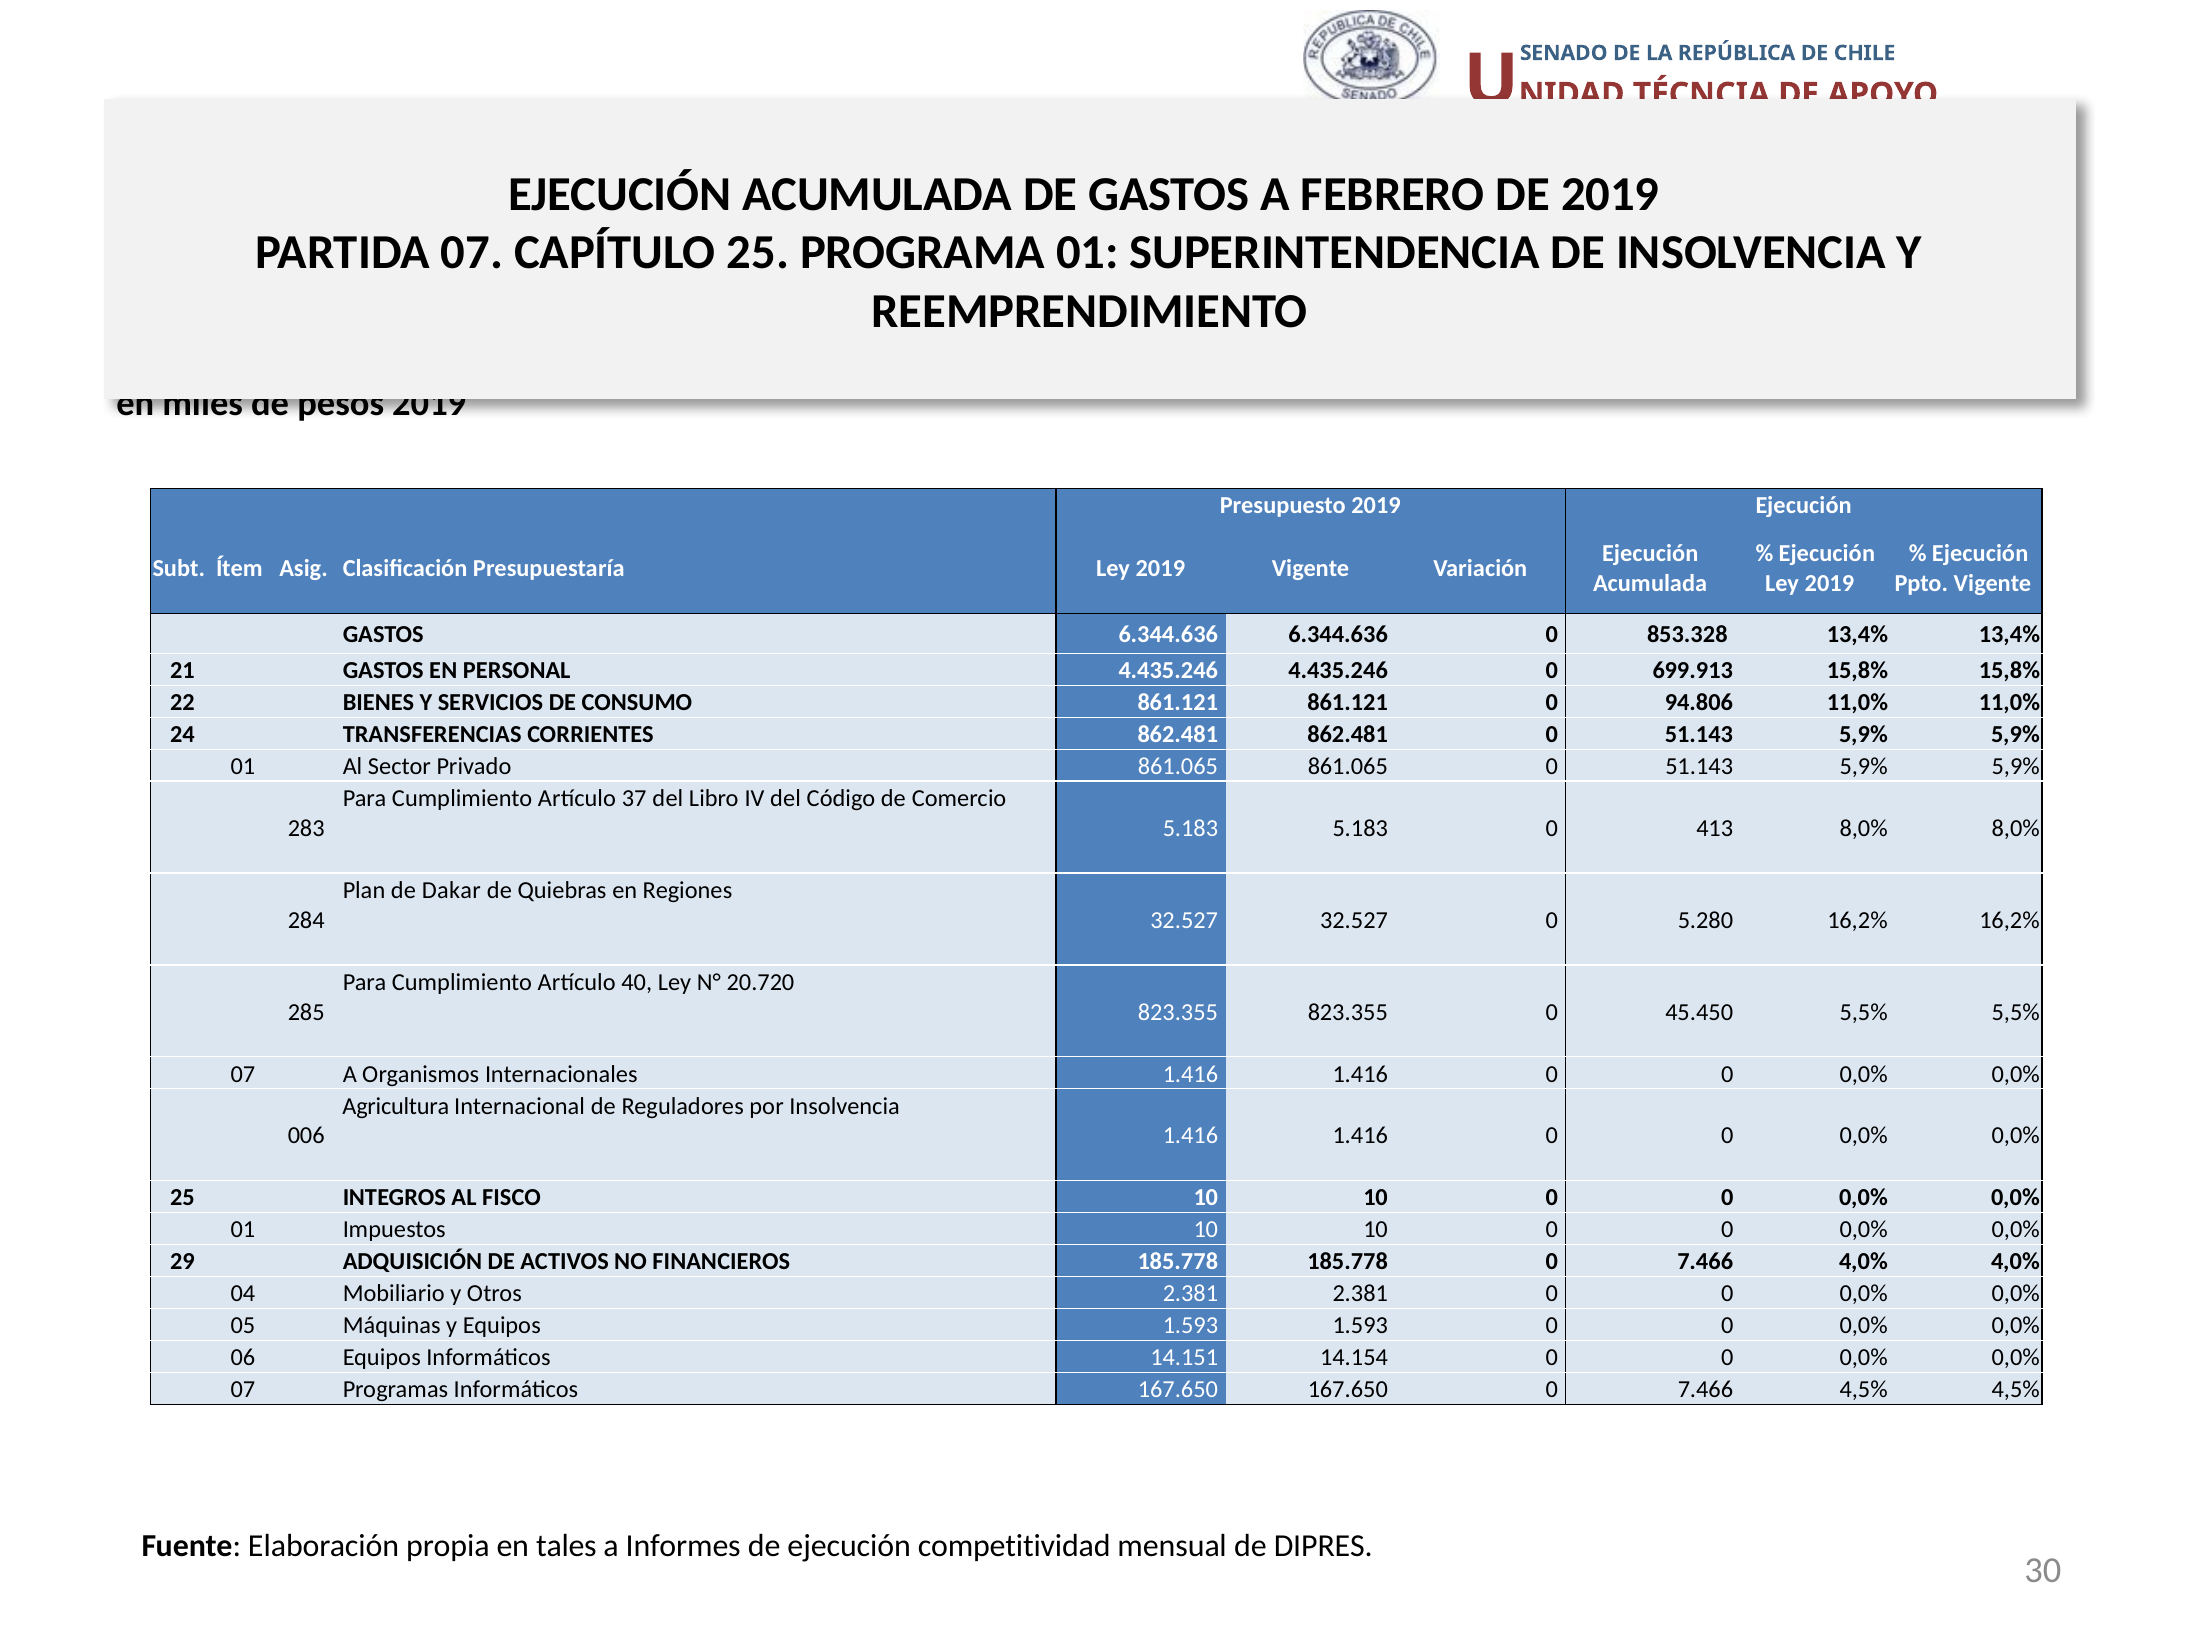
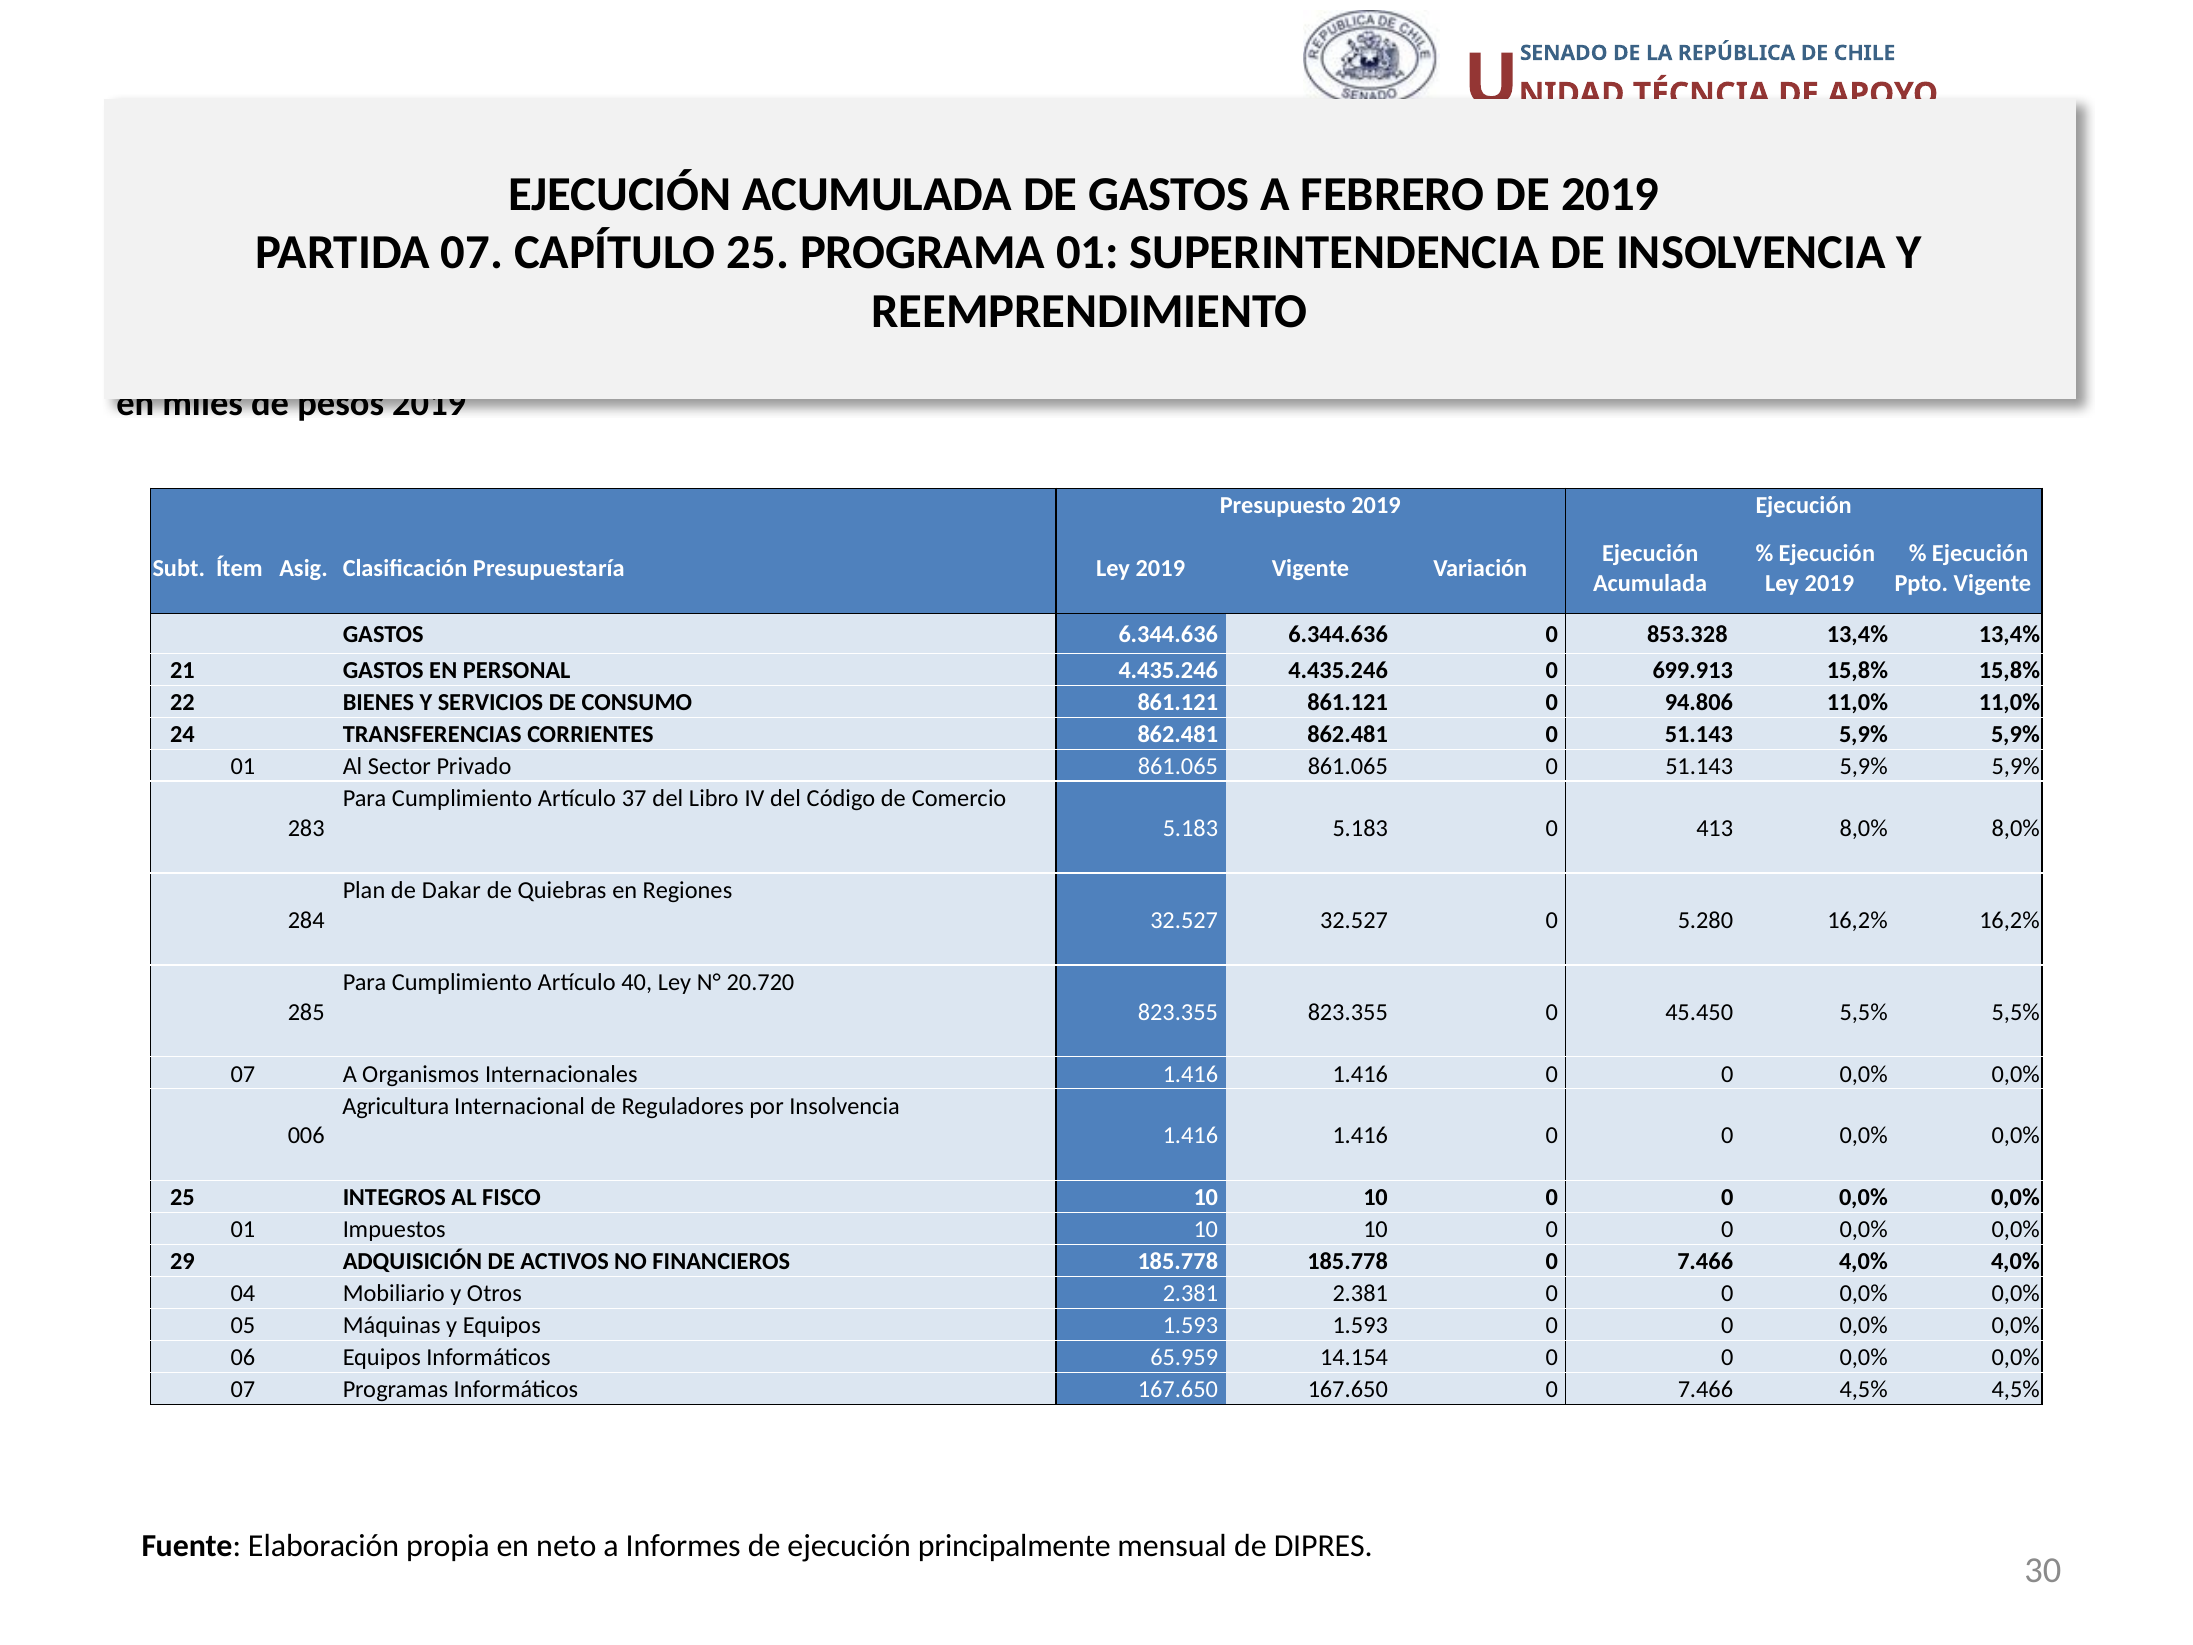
14.151: 14.151 -> 65.959 (1184, 1357)
tales: tales -> neto (566, 1545)
competitividad: competitividad -> principalmente (1014, 1545)
